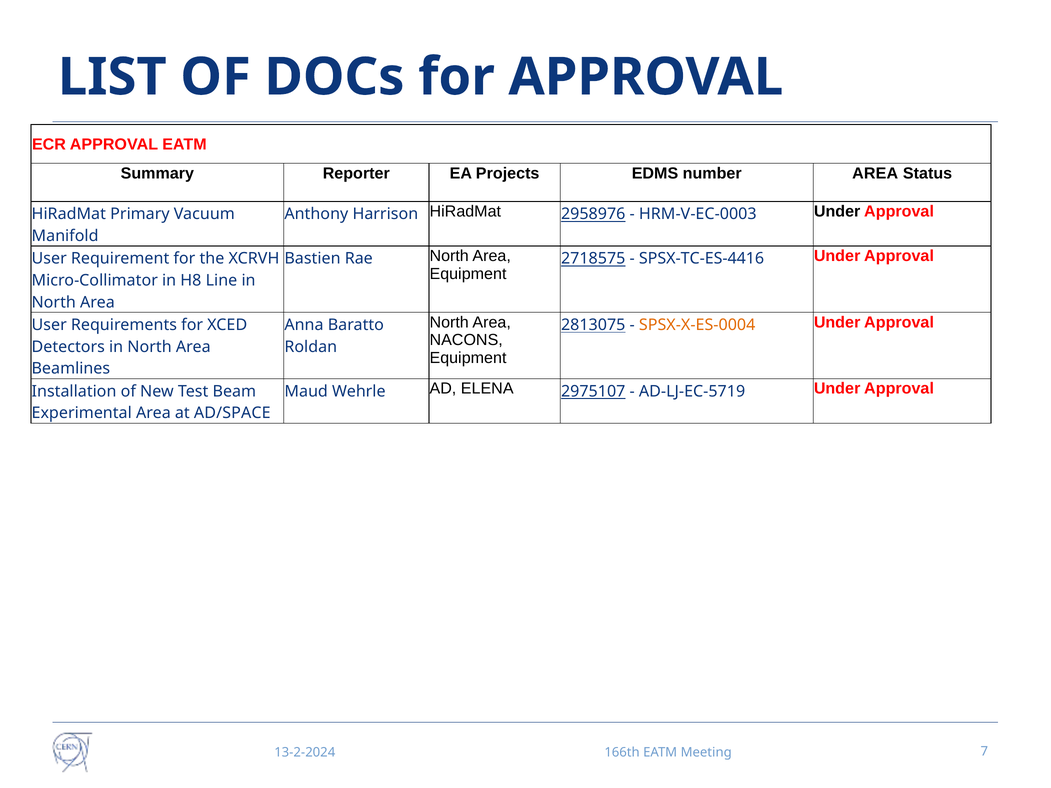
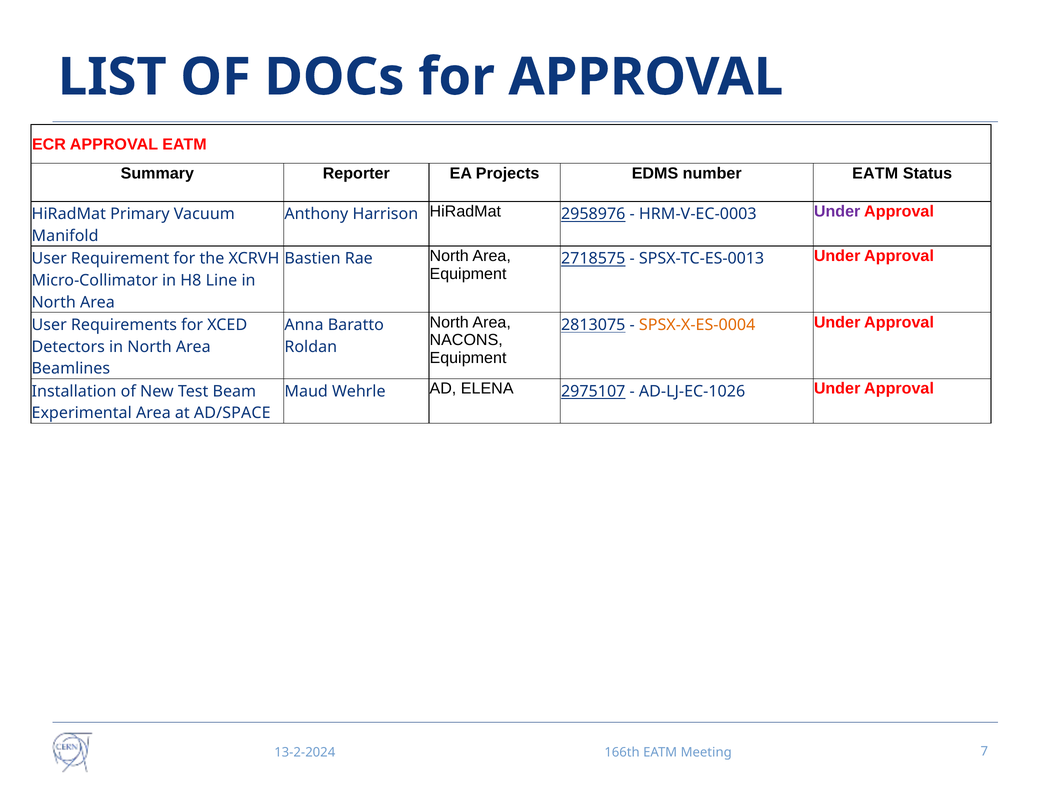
number AREA: AREA -> EATM (875, 174)
Under colour: black -> purple (837, 212)
SPSX-TC-ES-4416: SPSX-TC-ES-4416 -> SPSX-TC-ES-0013 (702, 259)
AD-LJ-EC-5719: AD-LJ-EC-5719 -> AD-LJ-EC-1026 (692, 391)
